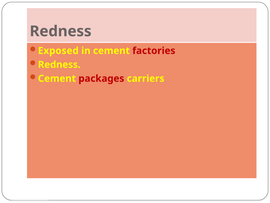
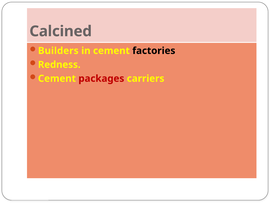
Redness: Redness -> Calcined (61, 31)
Exposed: Exposed -> Builders (58, 51)
factories colour: red -> black (154, 51)
